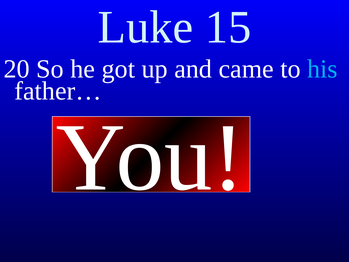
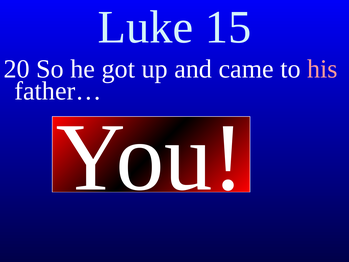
his colour: light blue -> pink (322, 69)
